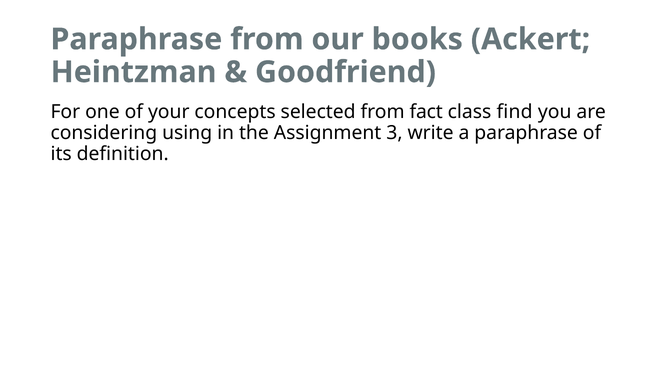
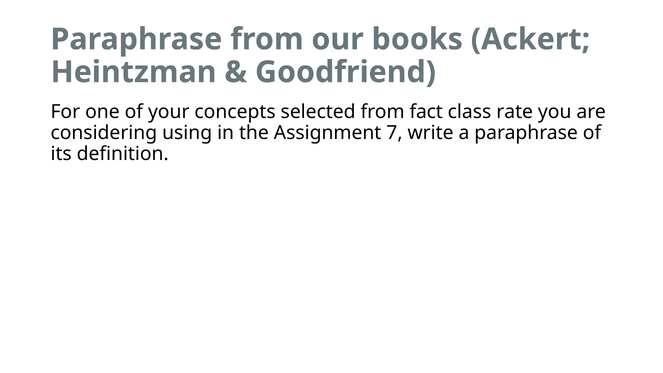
find: find -> rate (515, 112)
3: 3 -> 7 (394, 133)
